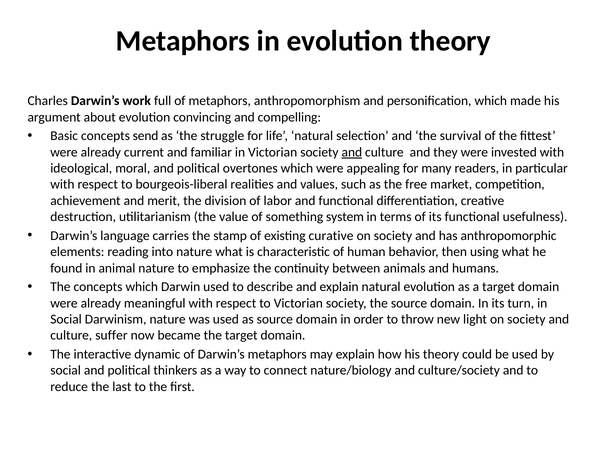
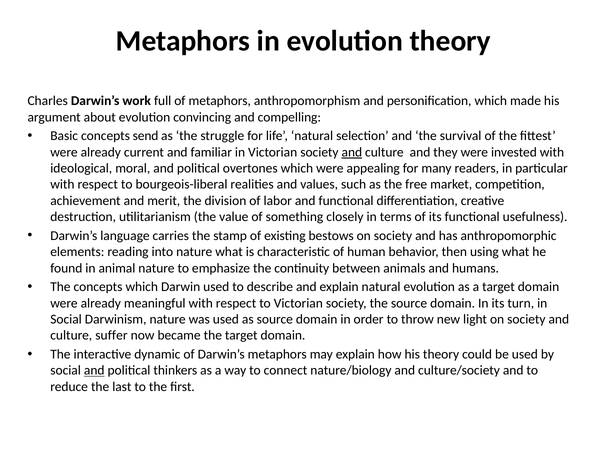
system: system -> closely (345, 217)
curative: curative -> bestows (331, 236)
and underline: none -> present (94, 371)
